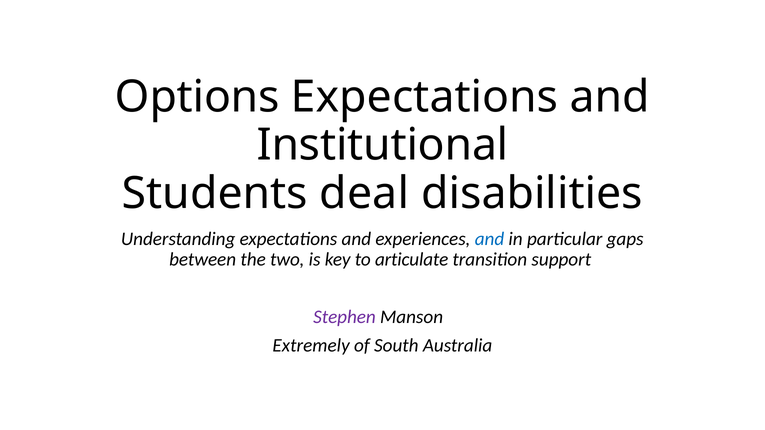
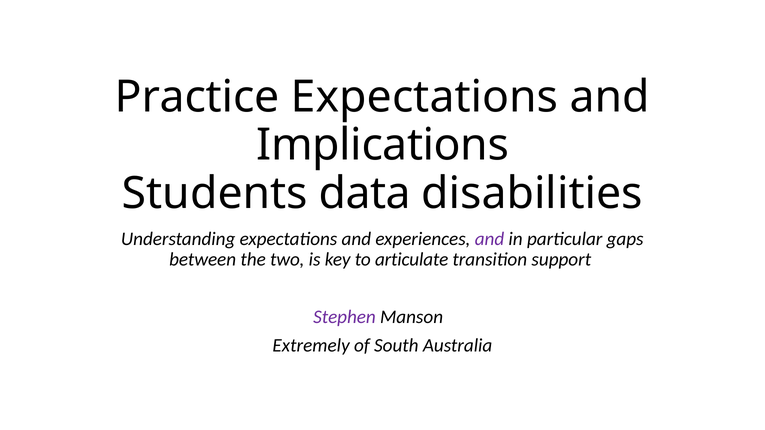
Options: Options -> Practice (197, 97)
Institutional: Institutional -> Implications (383, 145)
deal: deal -> data (365, 194)
and colour: blue -> purple (489, 239)
